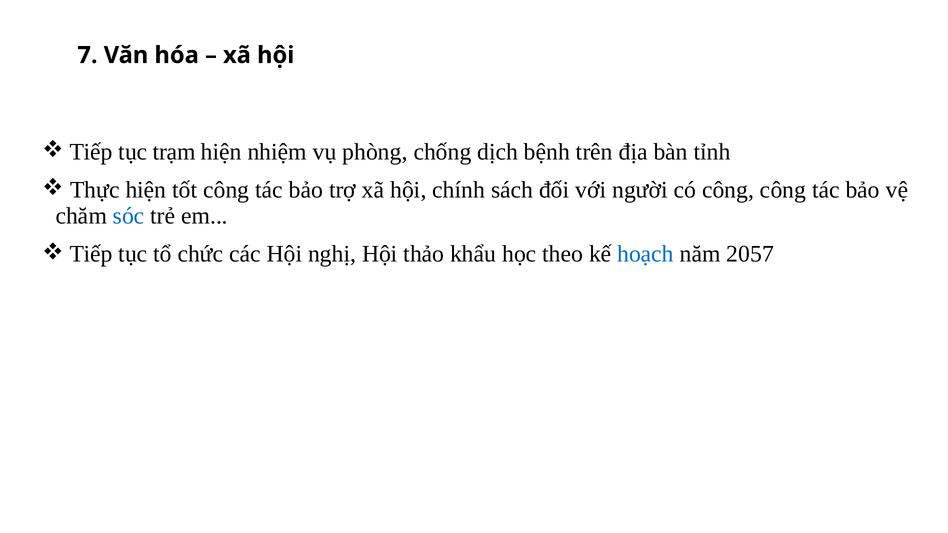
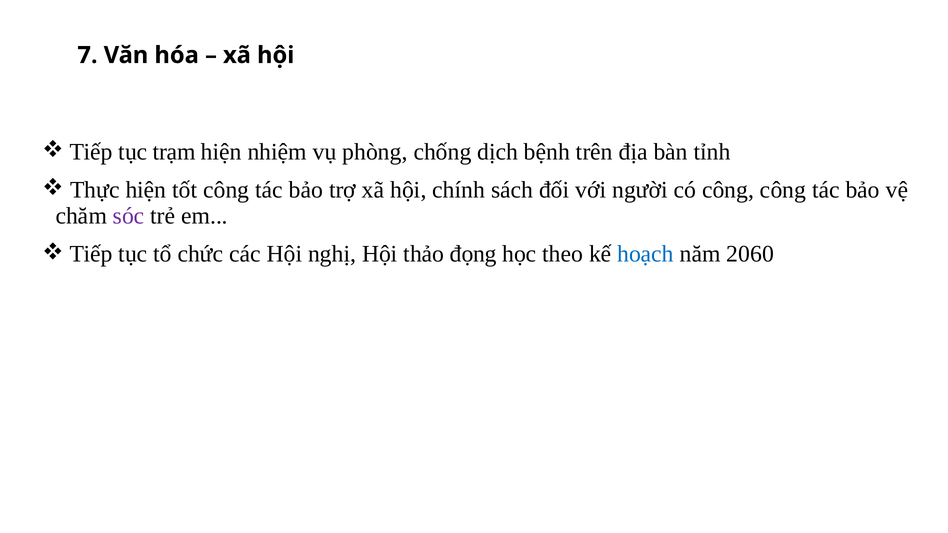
sóc colour: blue -> purple (129, 216)
khẩu: khẩu -> đọng (473, 254)
2057: 2057 -> 2060 (750, 254)
